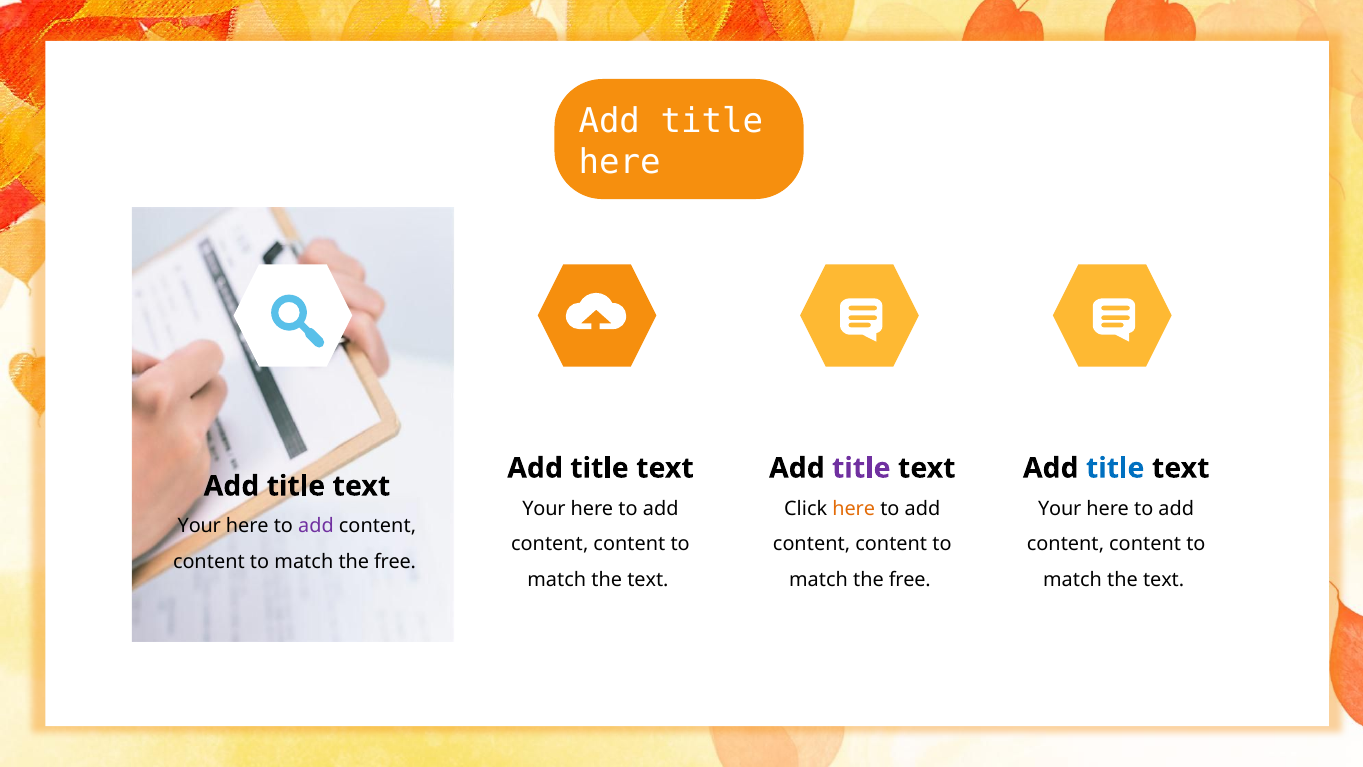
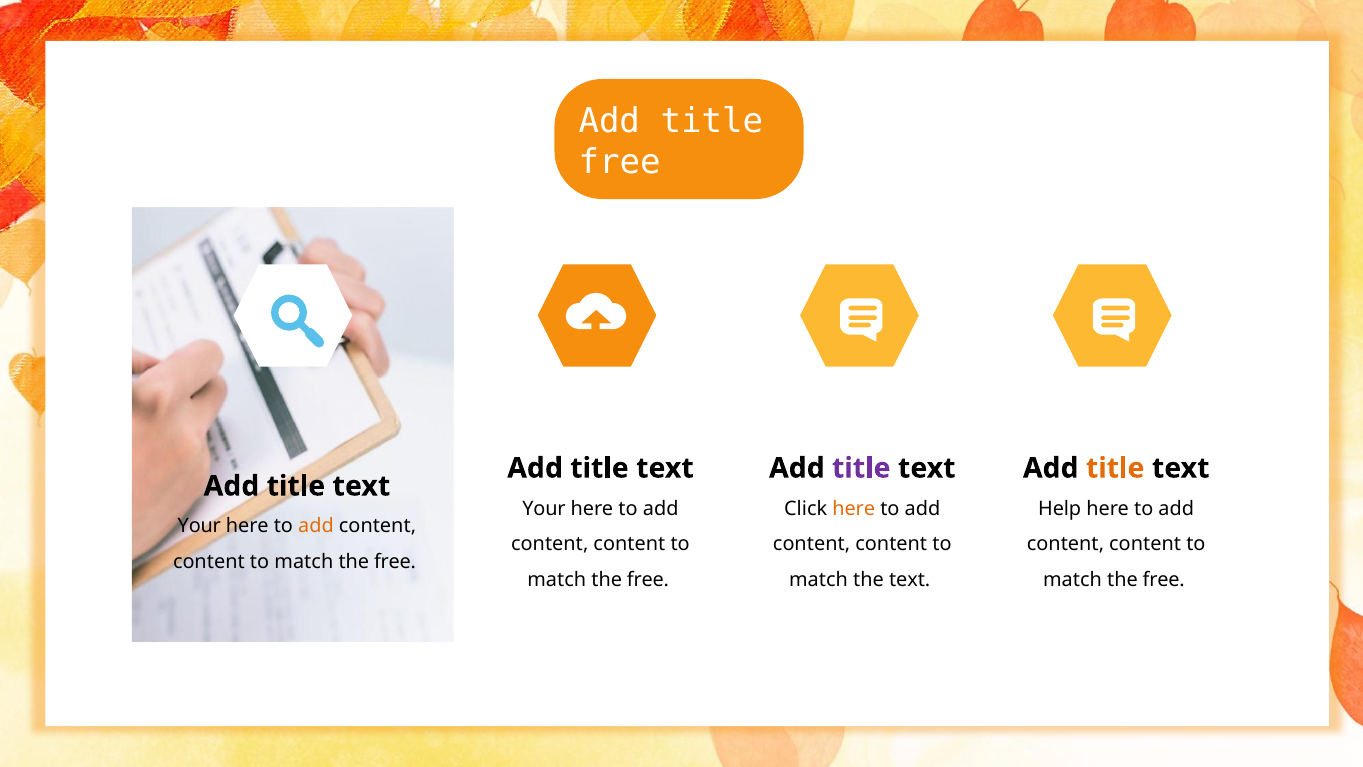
here: here -> free (620, 162)
title colour: blue -> orange (1115, 468)
Your: Your -> Help (1060, 508)
add colour: purple -> orange (316, 526)
text: text -> free (648, 580)
free: free -> text (910, 580)
text: text -> free (1164, 580)
